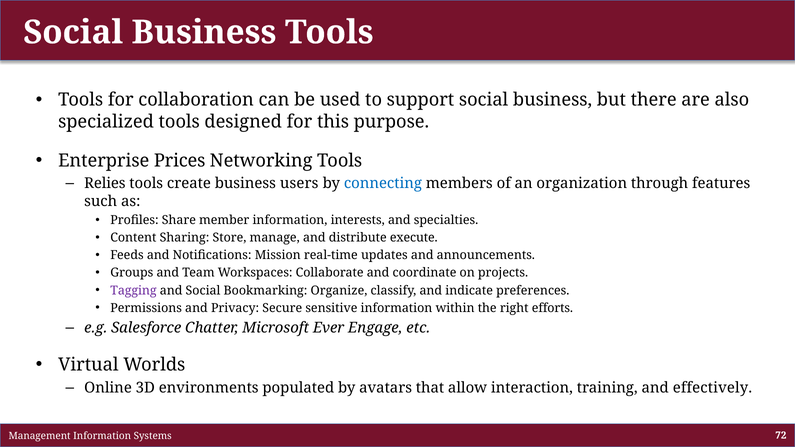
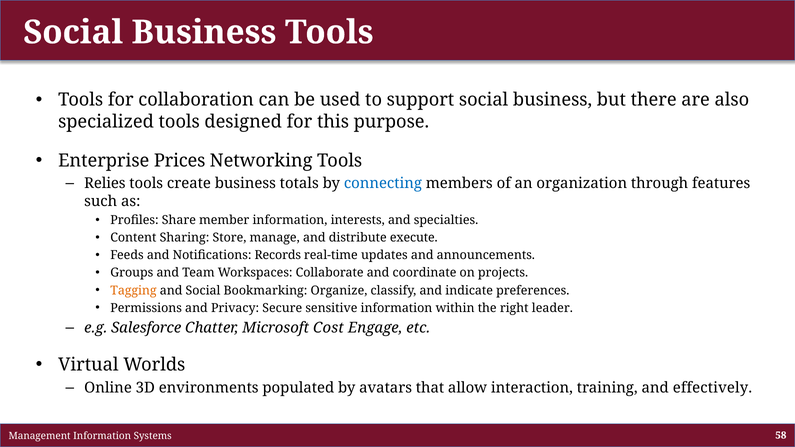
users: users -> totals (299, 184)
Mission: Mission -> Records (278, 256)
Tagging colour: purple -> orange (133, 291)
efforts: efforts -> leader (552, 308)
Ever: Ever -> Cost (328, 328)
72: 72 -> 58 (781, 436)
